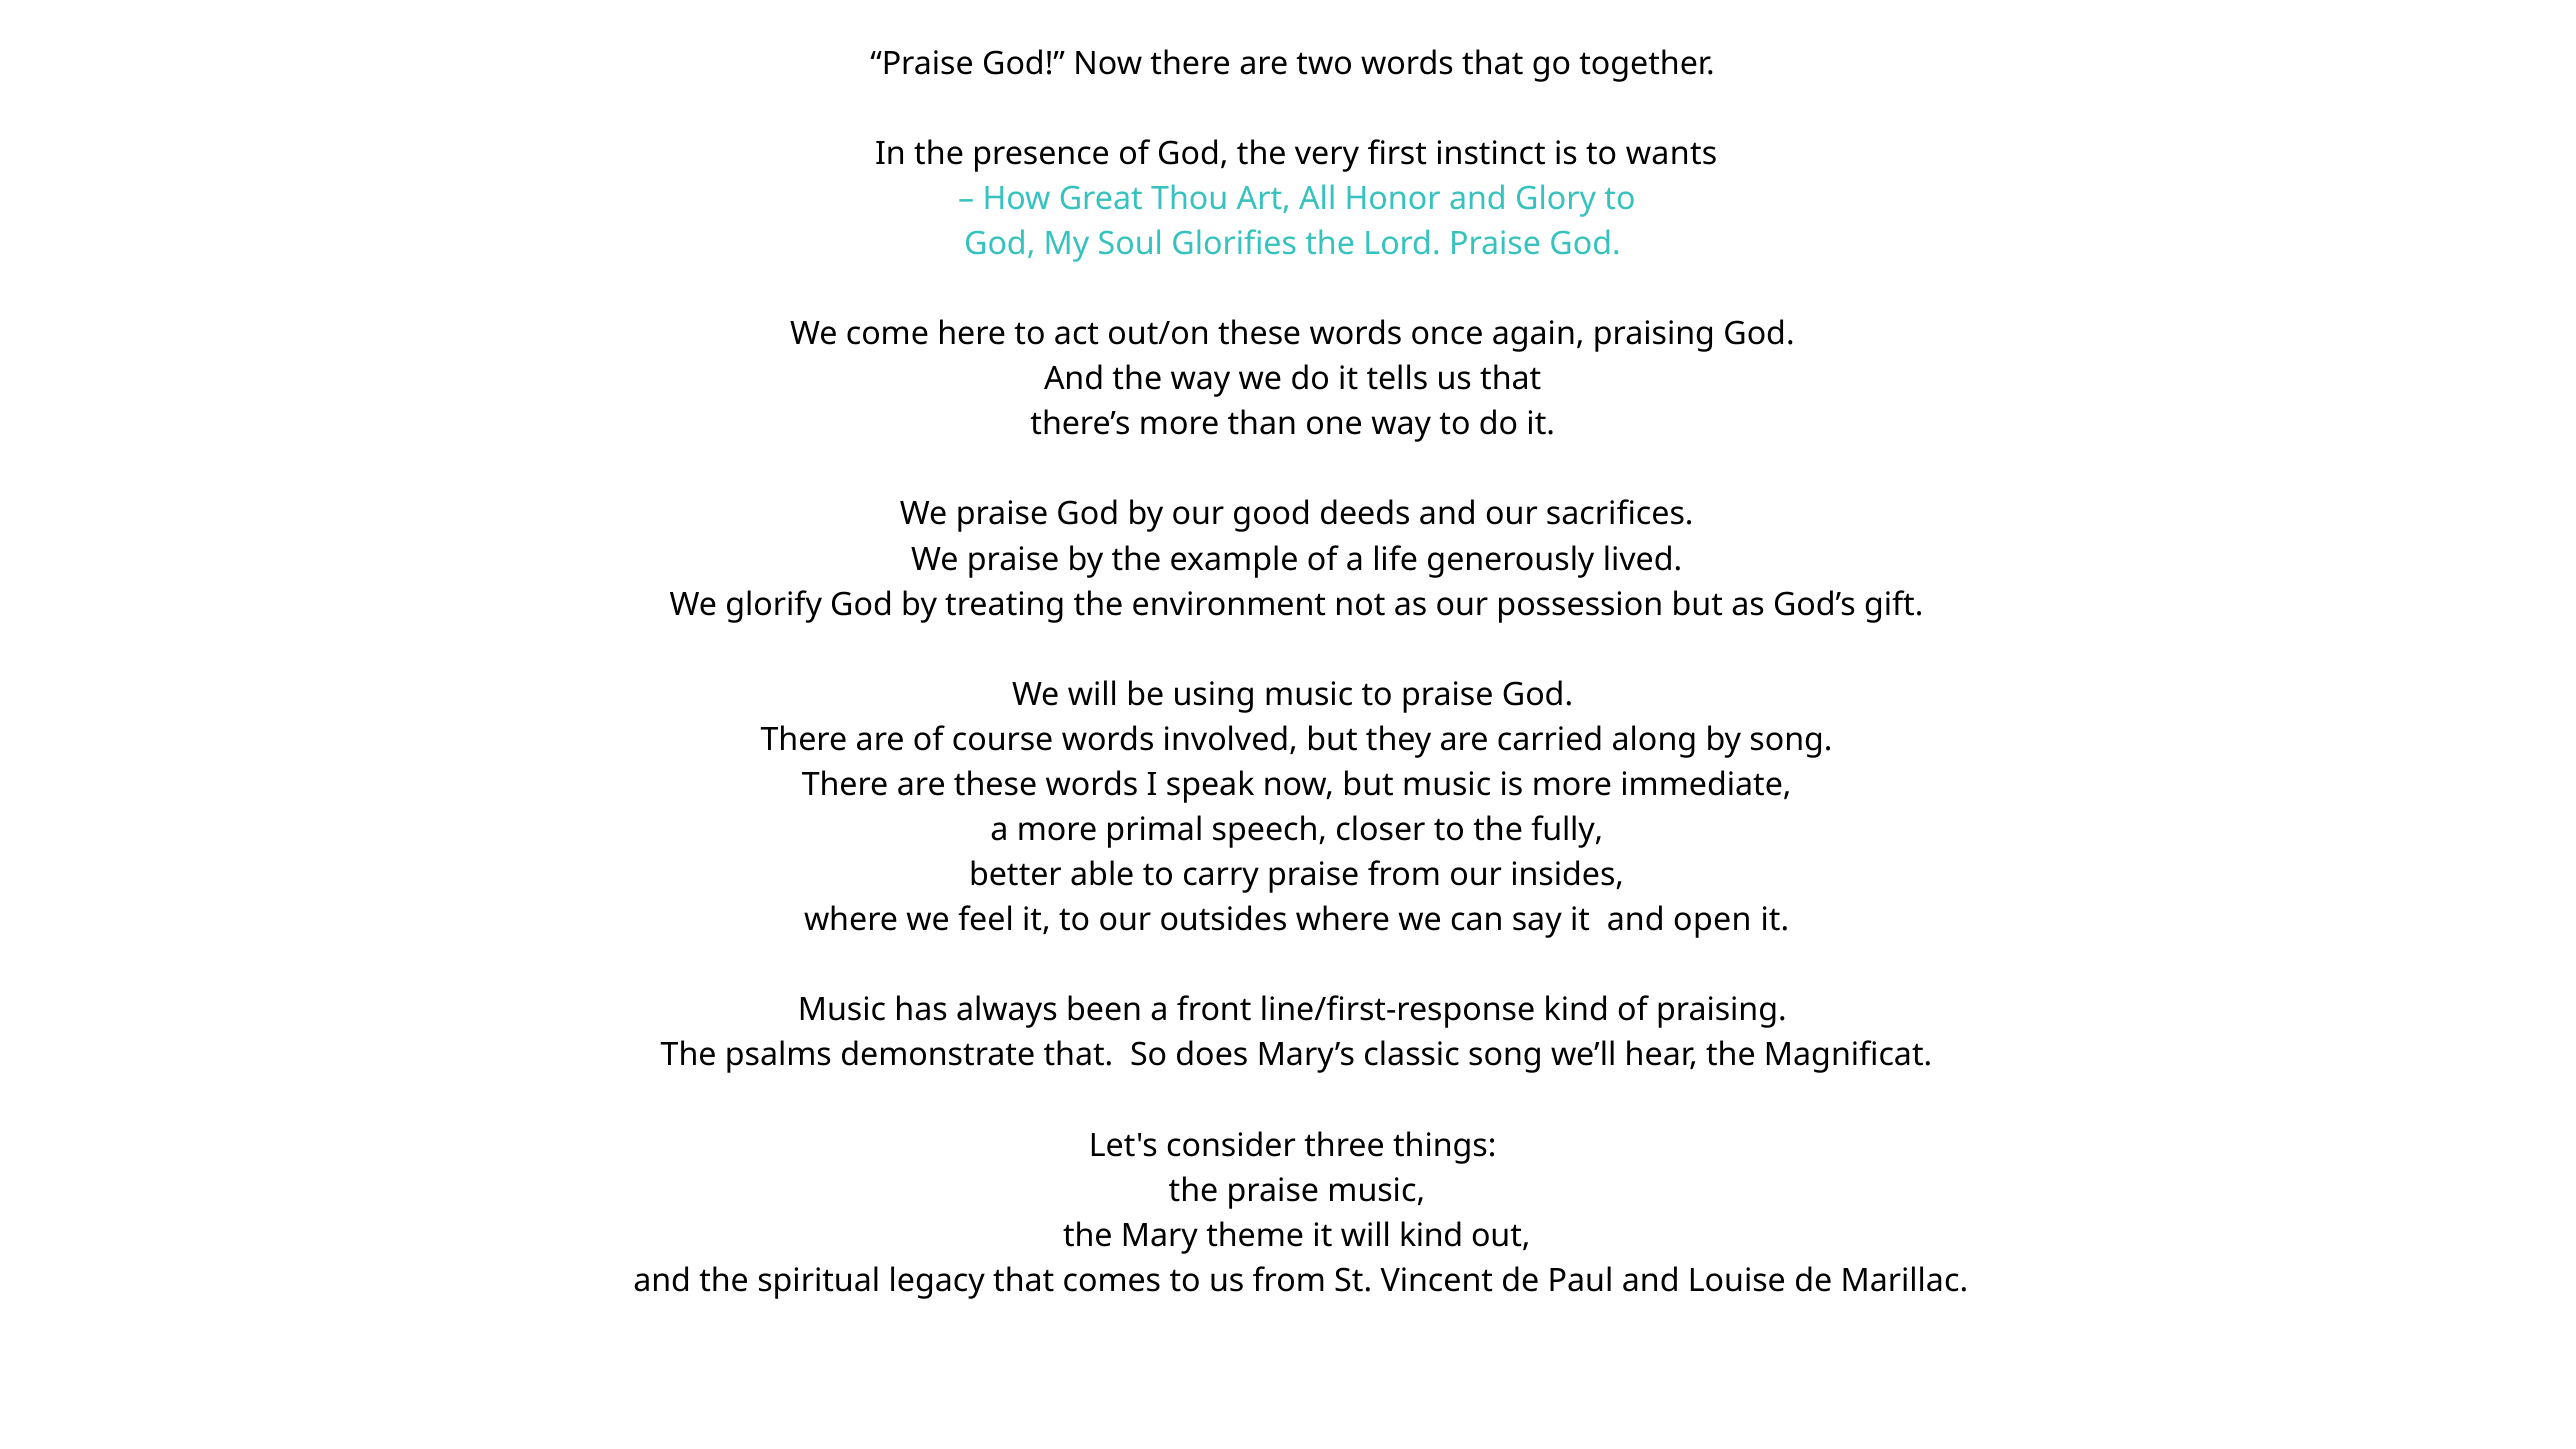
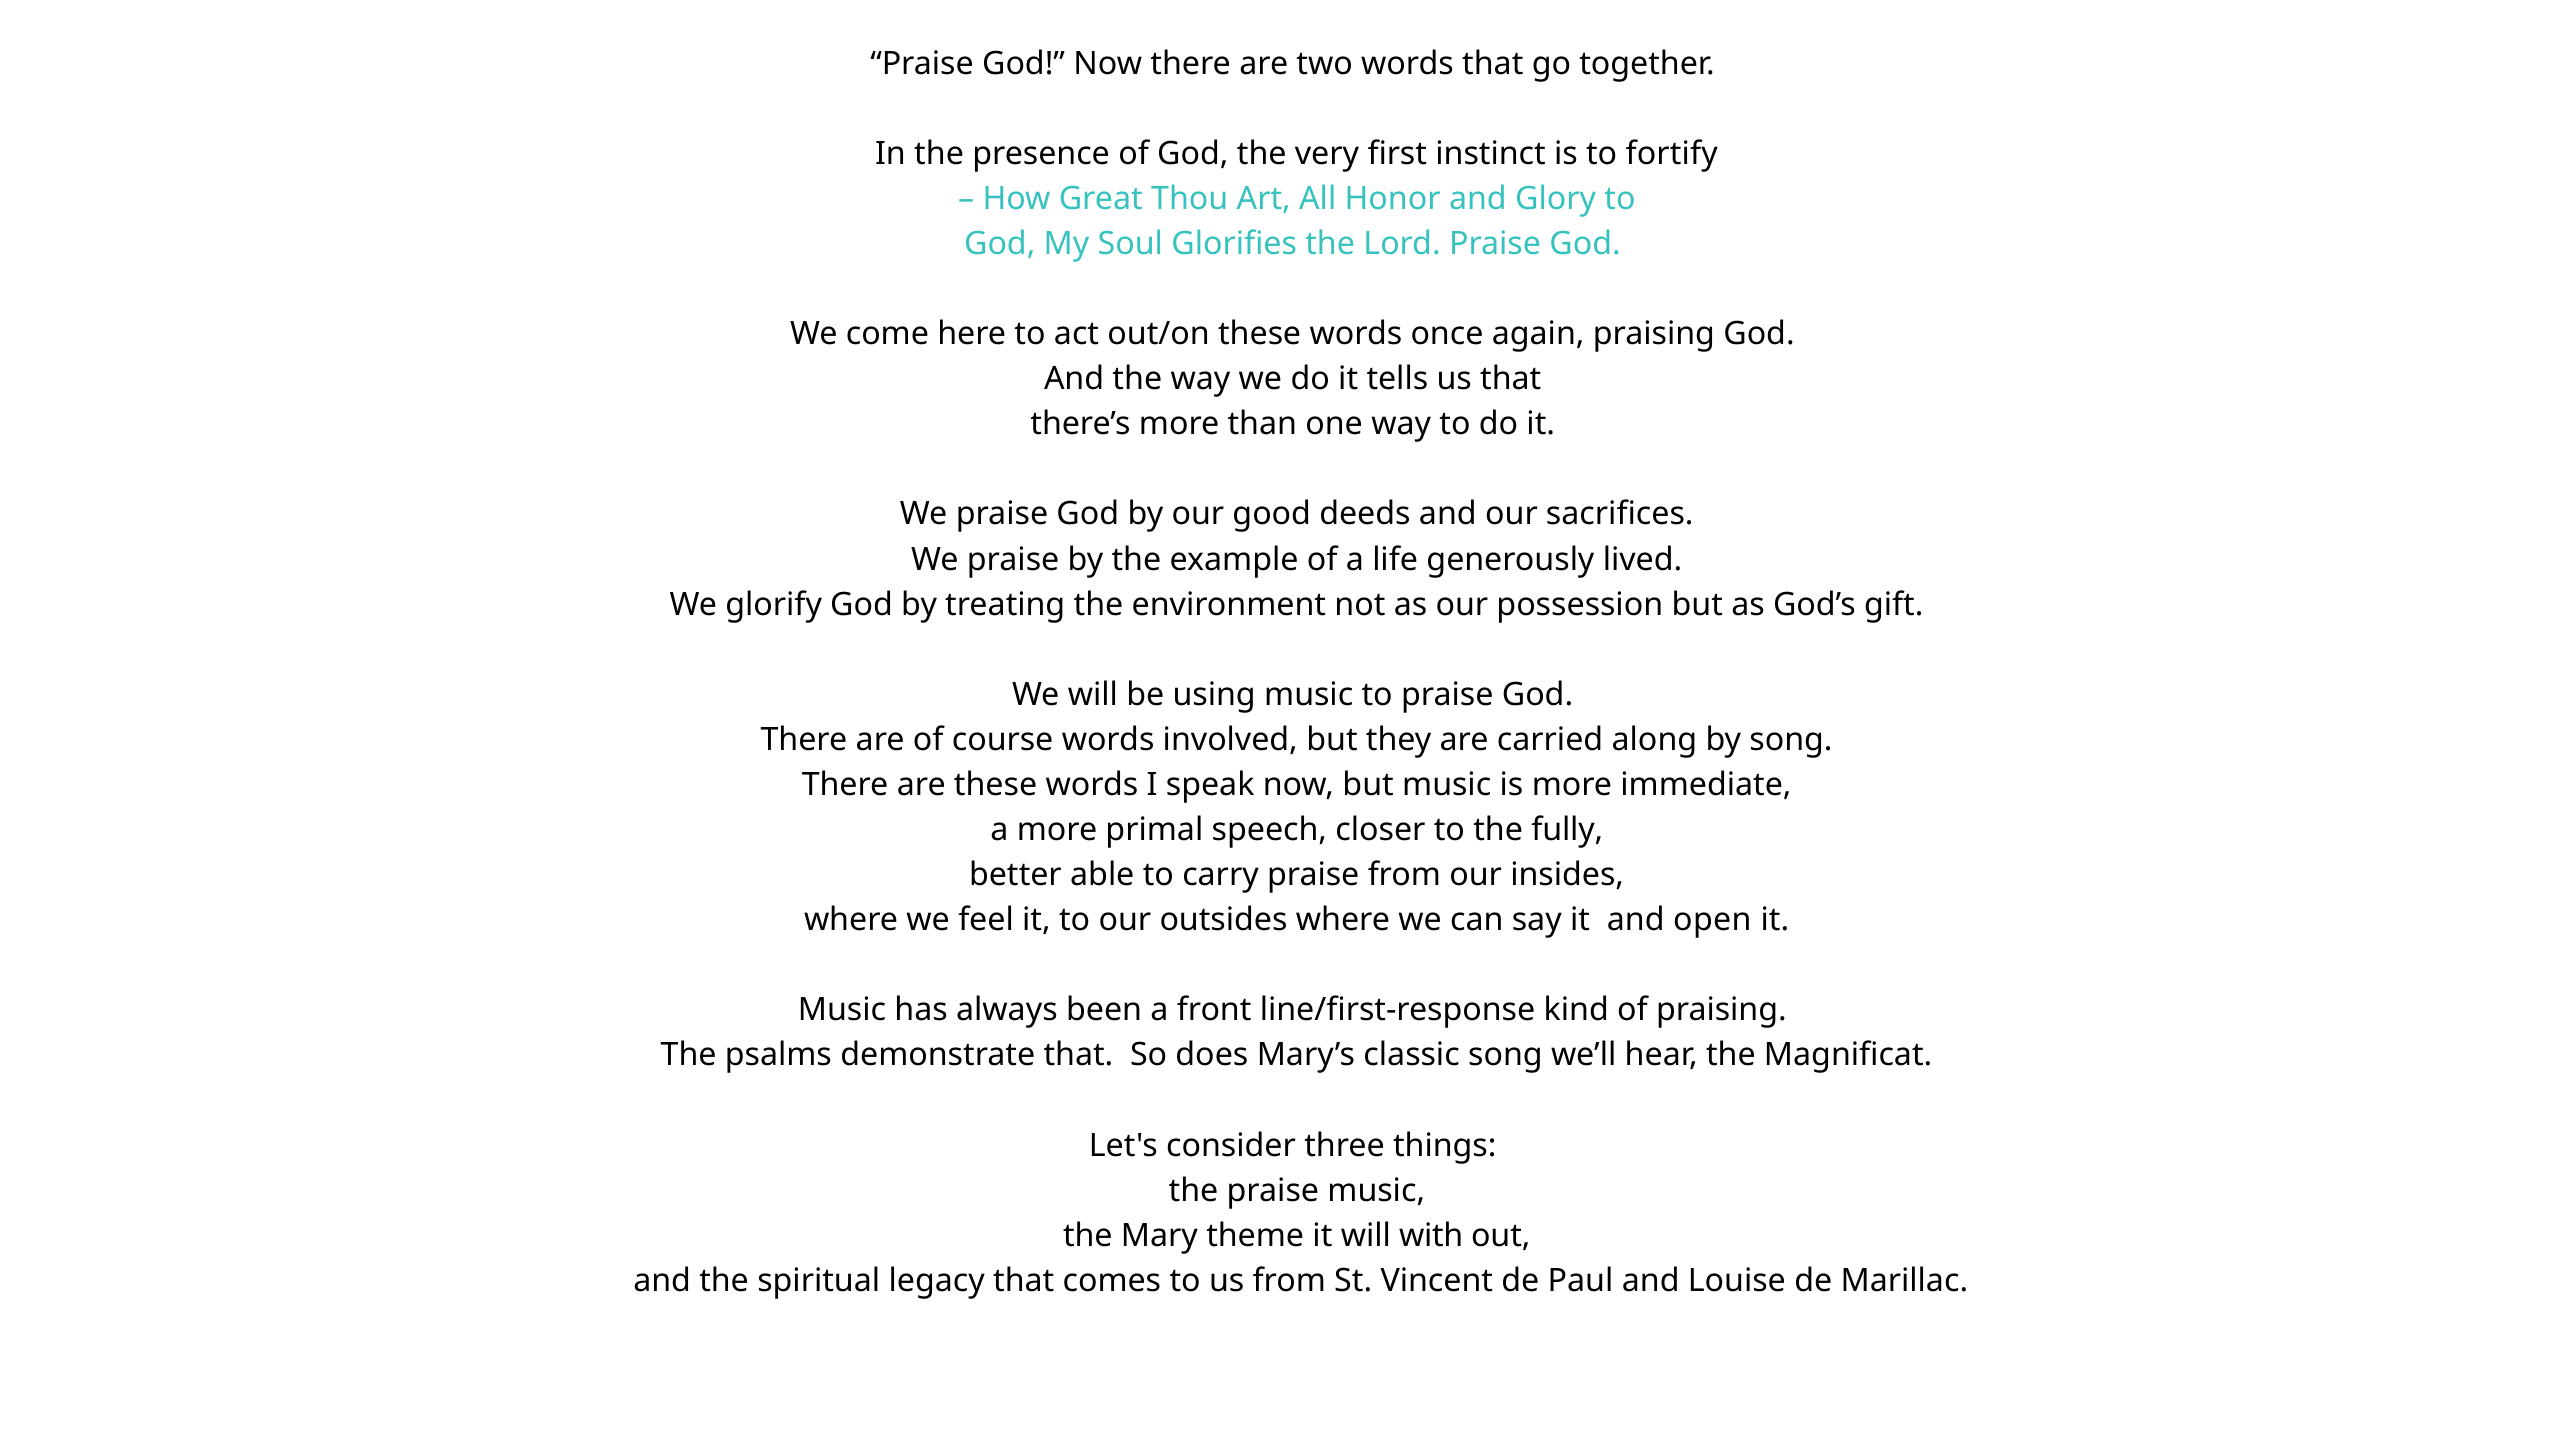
wants: wants -> fortify (1672, 154)
will kind: kind -> with (1431, 1236)
